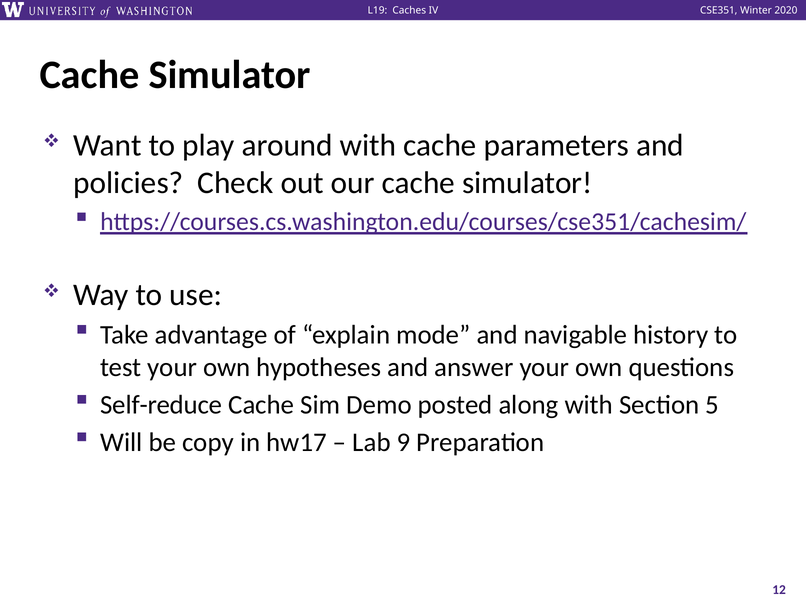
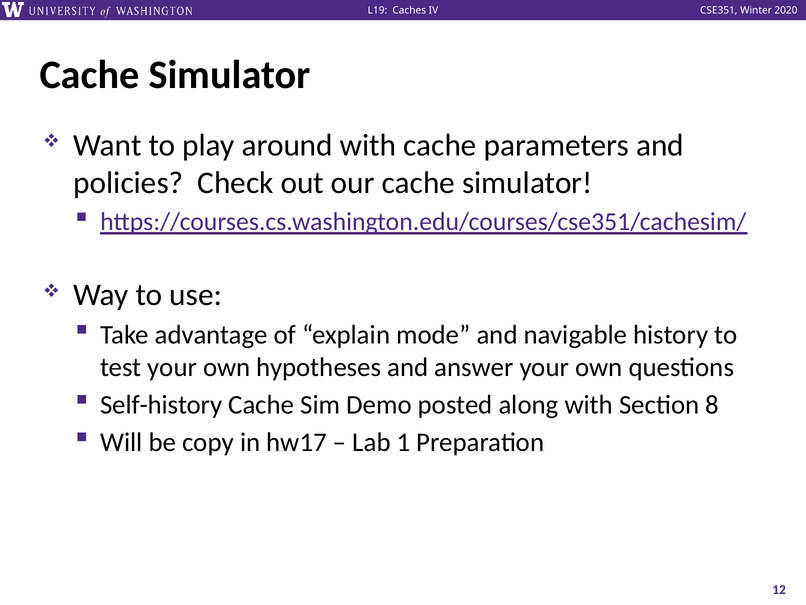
Self-reduce: Self-reduce -> Self-history (161, 405)
5: 5 -> 8 (712, 405)
9: 9 -> 1 (403, 442)
